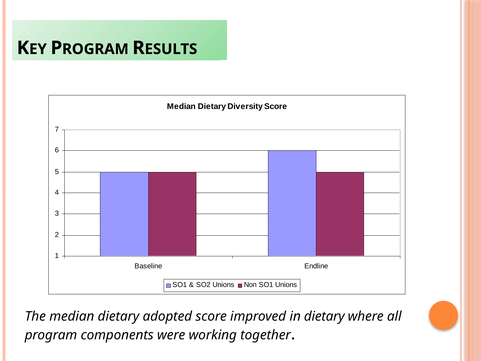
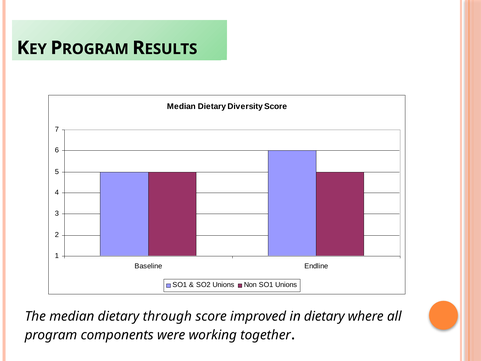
adopted: adopted -> through (167, 316)
